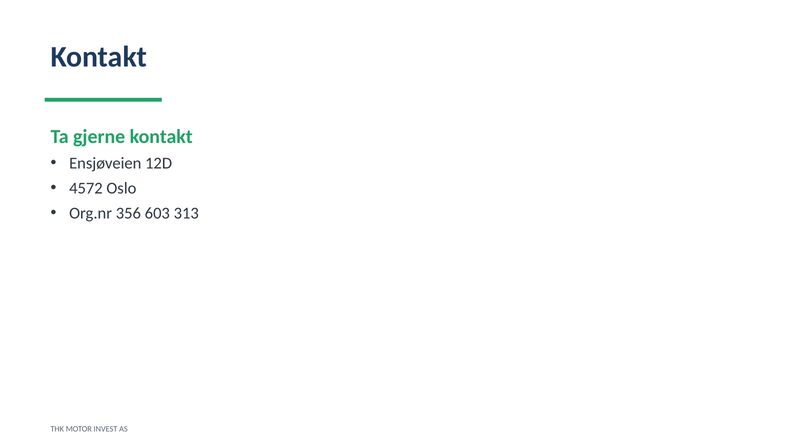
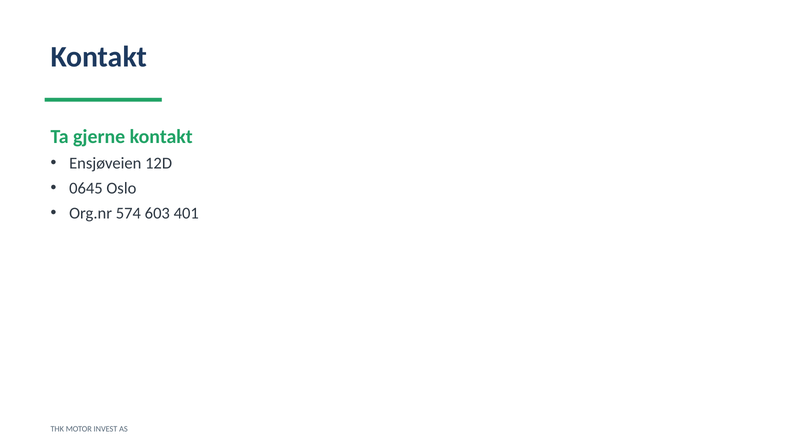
4572: 4572 -> 0645 (86, 188)
356: 356 -> 574 (128, 213)
313: 313 -> 401 (186, 213)
